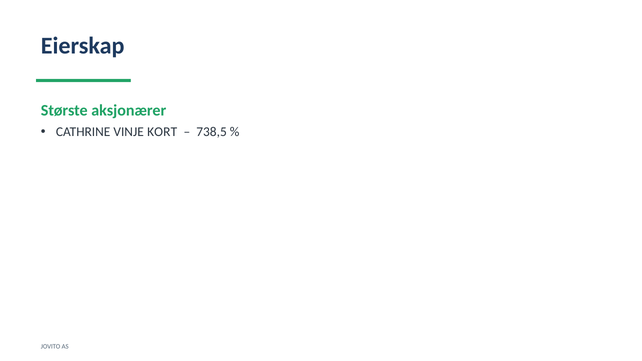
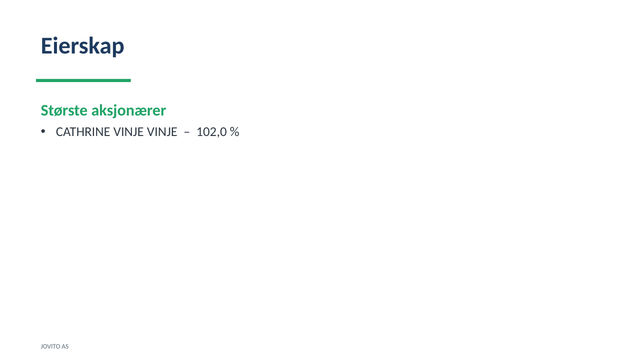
VINJE KORT: KORT -> VINJE (162, 132)
738,5: 738,5 -> 102,0 (212, 132)
